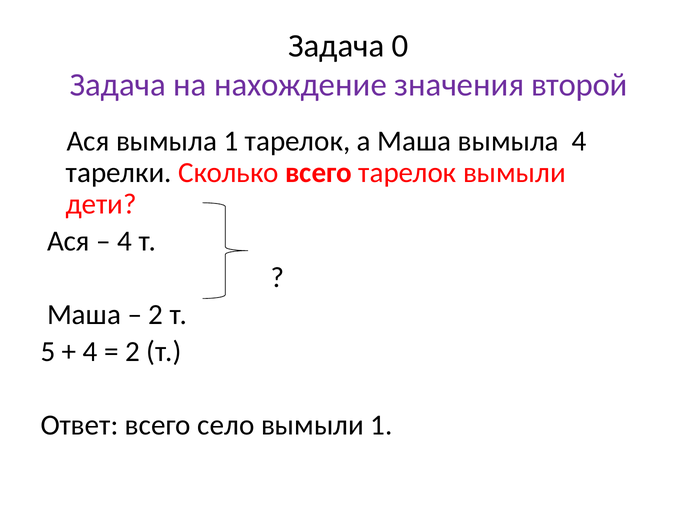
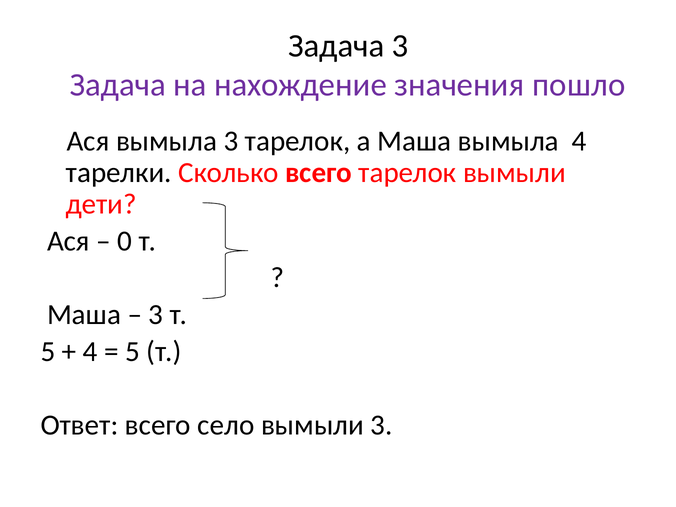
Задача 0: 0 -> 3 (400, 46)
второй: второй -> пошло (579, 85)
вымыла 1: 1 -> 3 (231, 141)
4: 4 -> 0 (125, 241)
2: 2 -> 3 (156, 315)
2: 2 -> 5 (133, 352)
вымыли 1: 1 -> 3 (382, 425)
